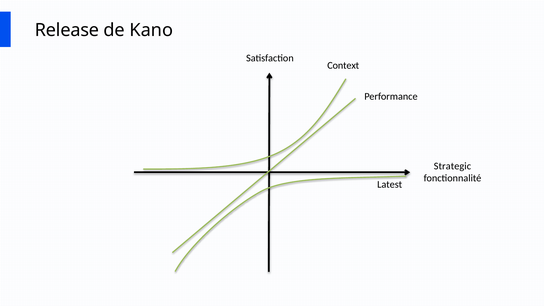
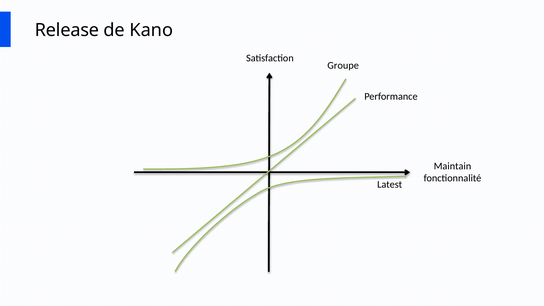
Context: Context -> Groupe (343, 65)
Strategic: Strategic -> Maintain (452, 166)
